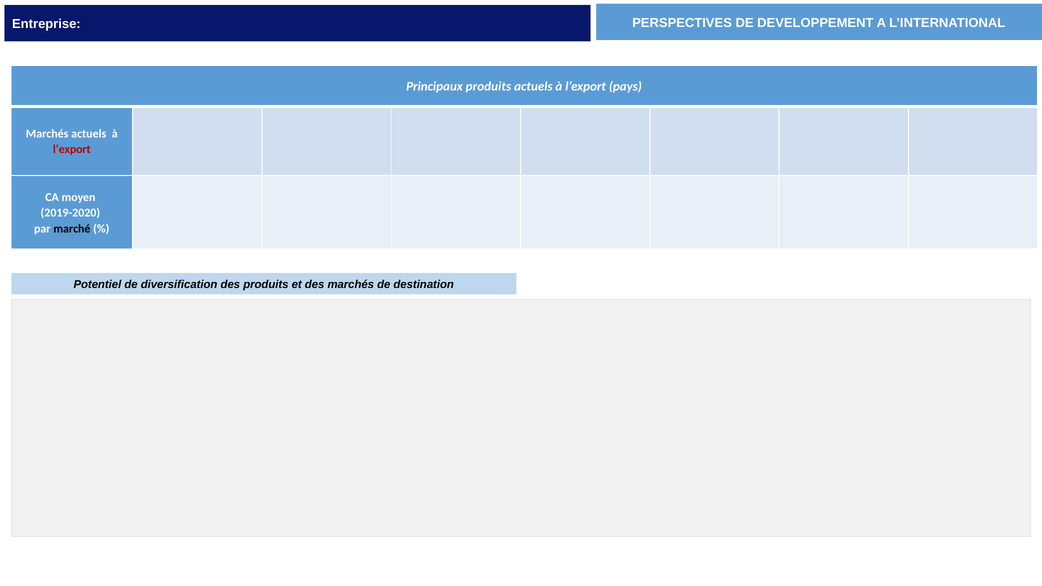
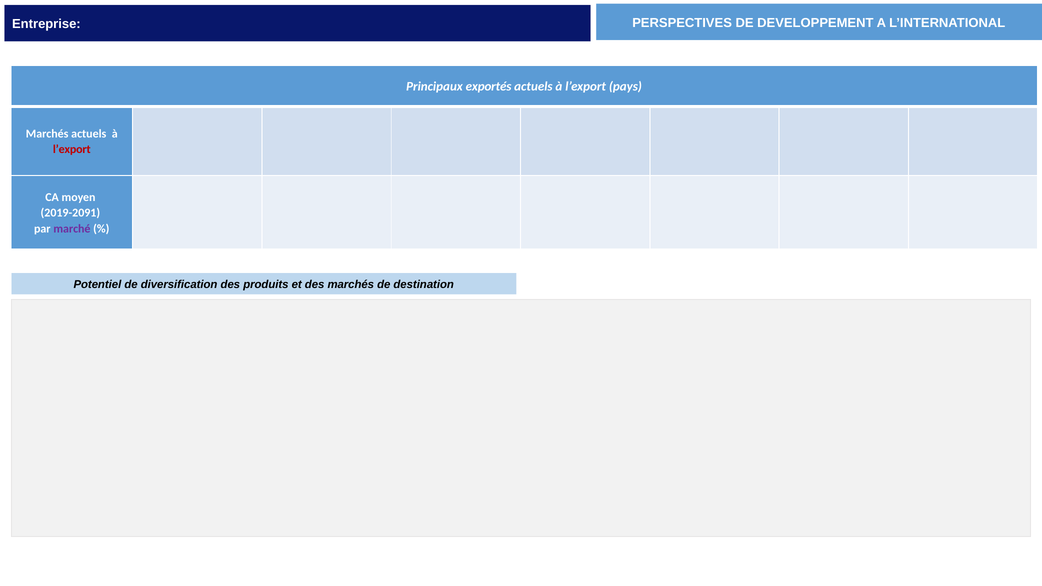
Principaux produits: produits -> exportés (489, 87)
2019-2020: 2019-2020 -> 2019-2091 (70, 213)
marché colour: black -> purple (72, 229)
